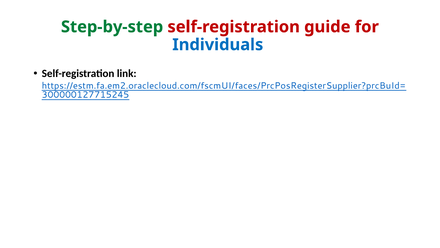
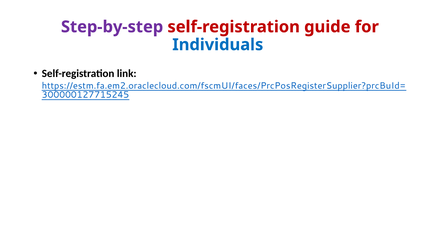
Step-by-step colour: green -> purple (112, 27)
